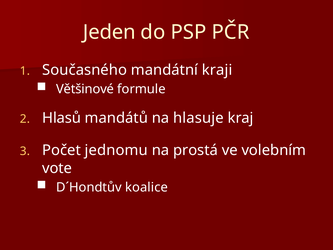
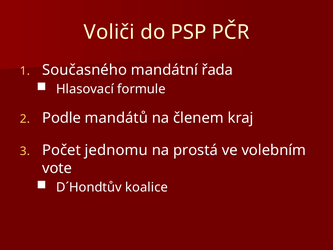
Jeden: Jeden -> Voliči (109, 32)
kraji: kraji -> řada (217, 70)
Většinové: Většinové -> Hlasovací (85, 89)
Hlasů: Hlasů -> Podle (62, 118)
hlasuje: hlasuje -> členem (198, 118)
